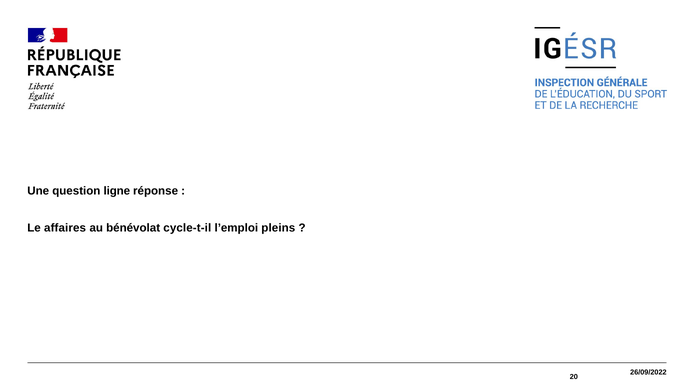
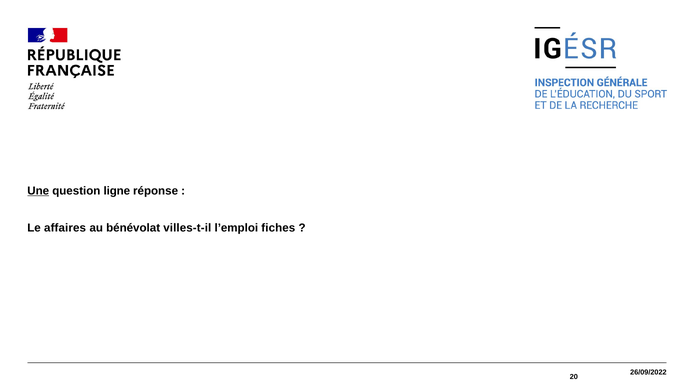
Une underline: none -> present (38, 191)
cycle-t-il: cycle-t-il -> villes-t-il (187, 228)
pleins: pleins -> fiches (278, 228)
